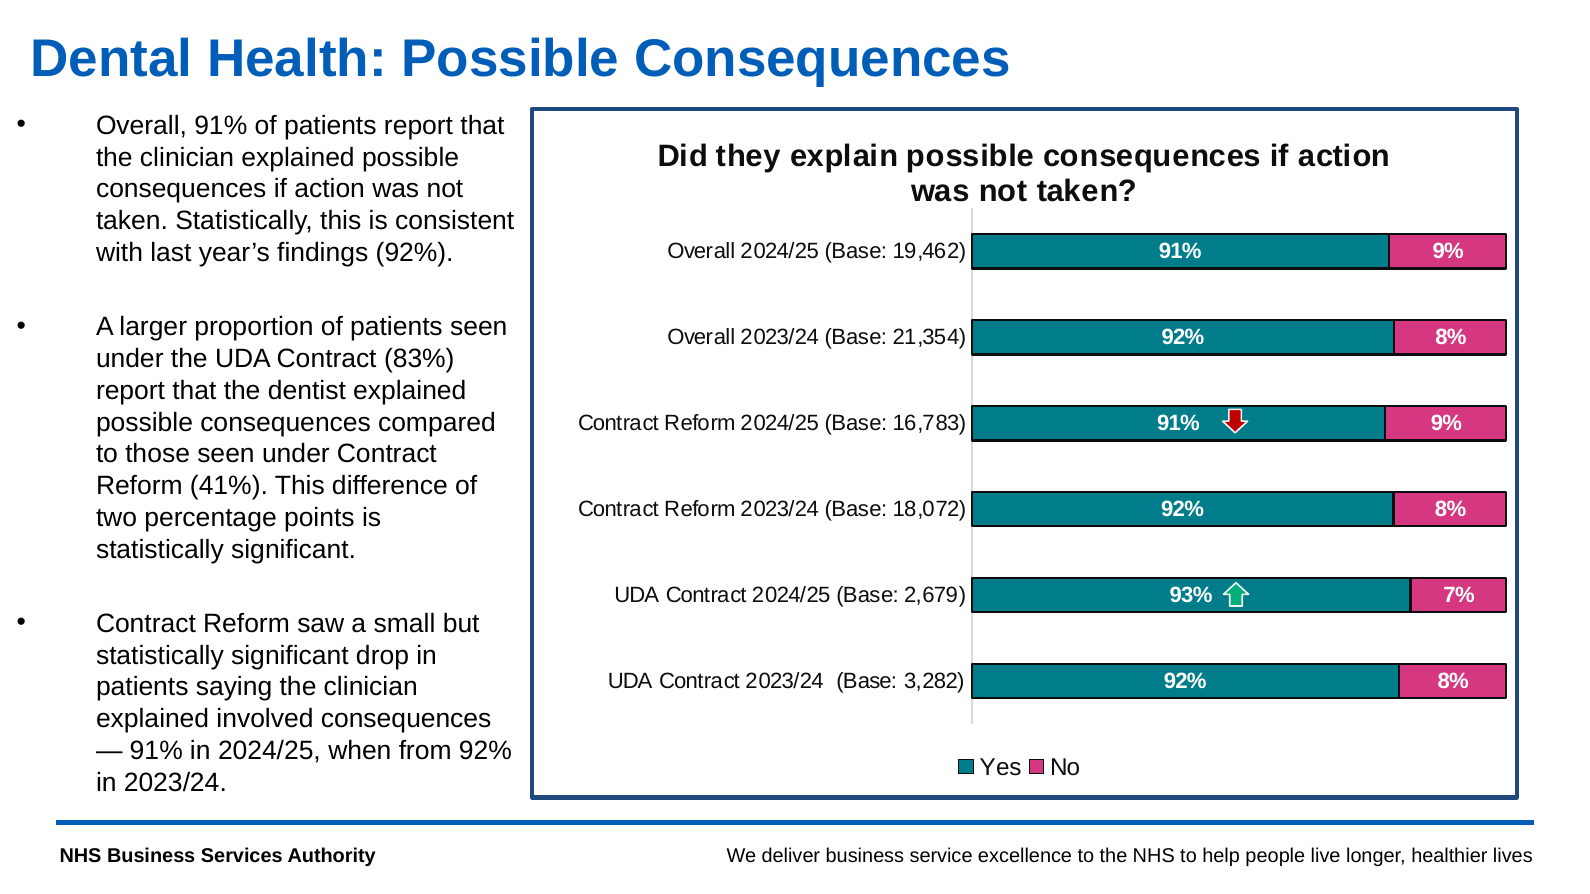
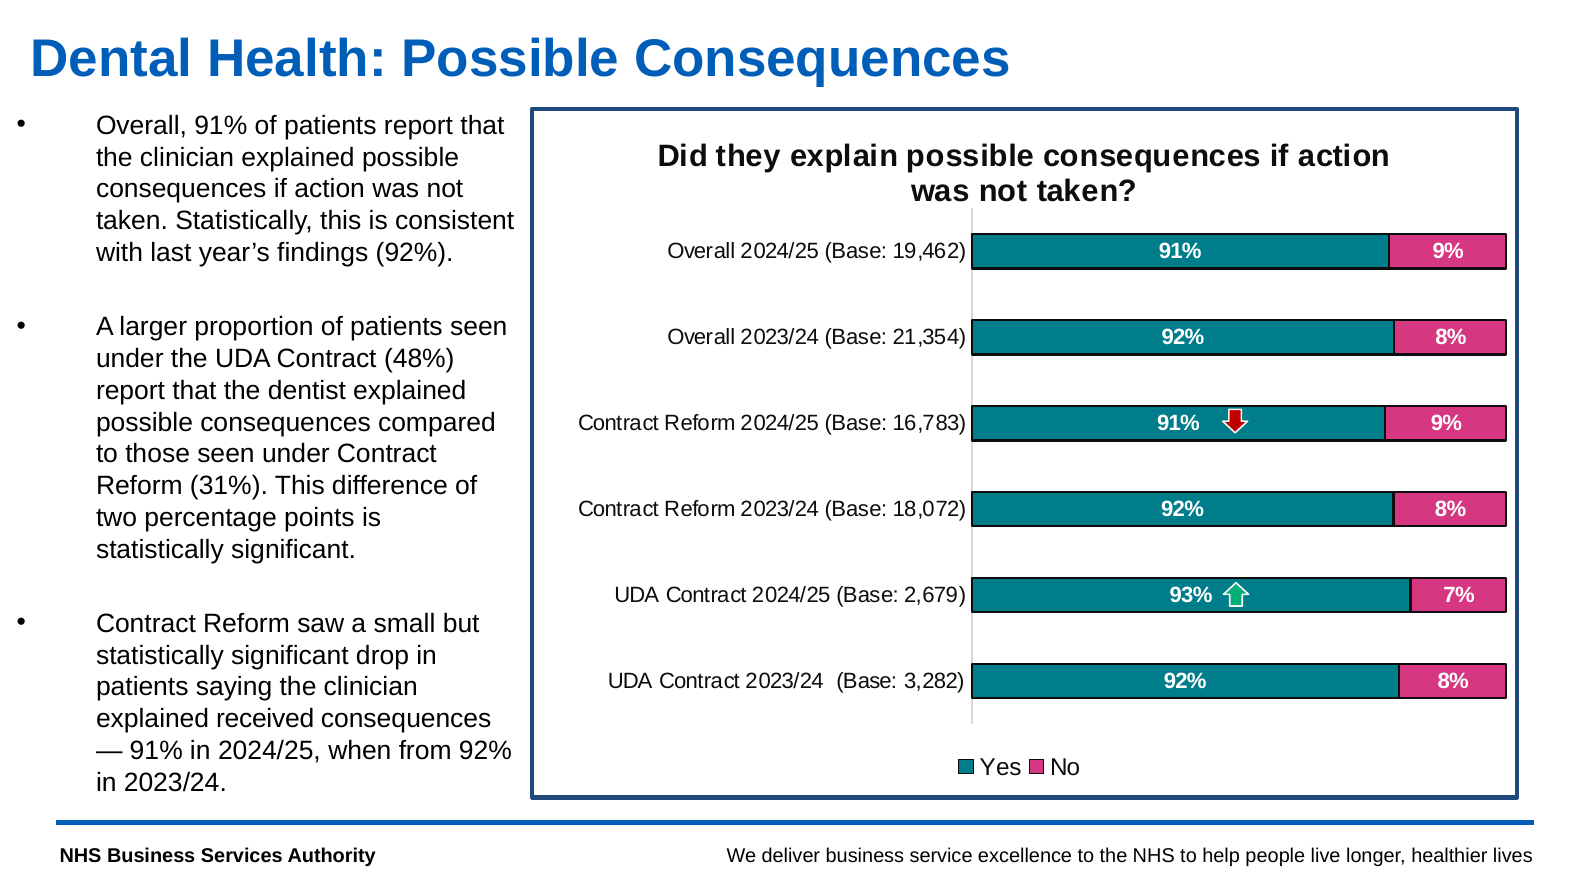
83%: 83% -> 48% (419, 359)
41%: 41% -> 31% (229, 486)
involved: involved -> received (265, 719)
